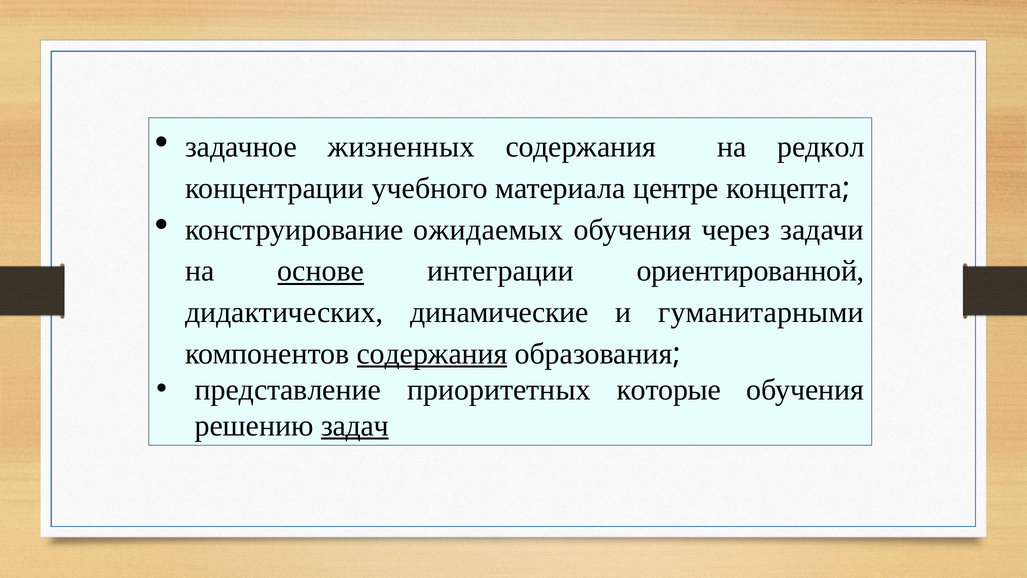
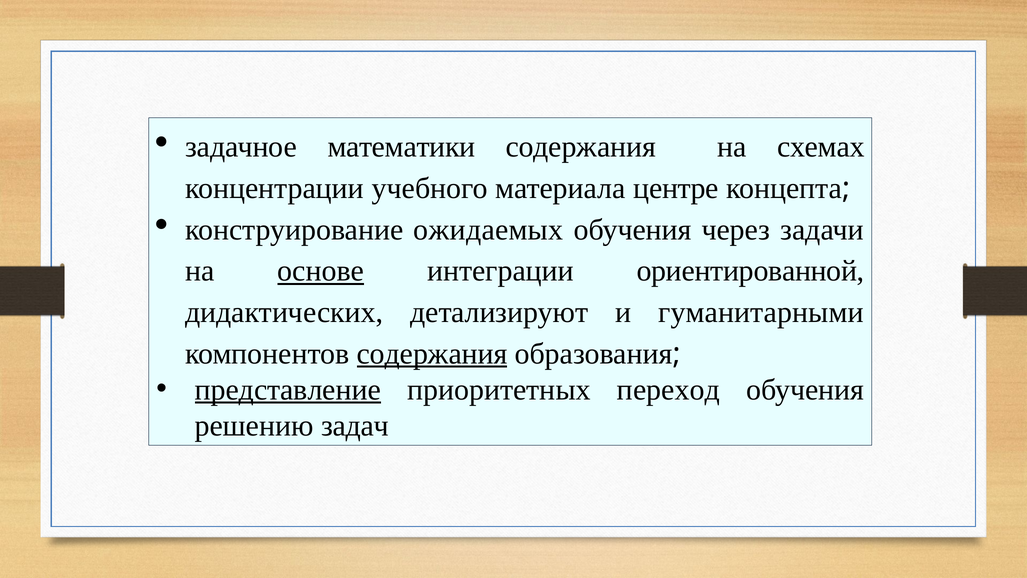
жизненных: жизненных -> математики (401, 147)
редкол: редкол -> схемах (821, 147)
динамические: динамические -> детализируют (499, 312)
представление underline: none -> present (288, 390)
которые: которые -> переход (669, 390)
задач underline: present -> none (355, 425)
